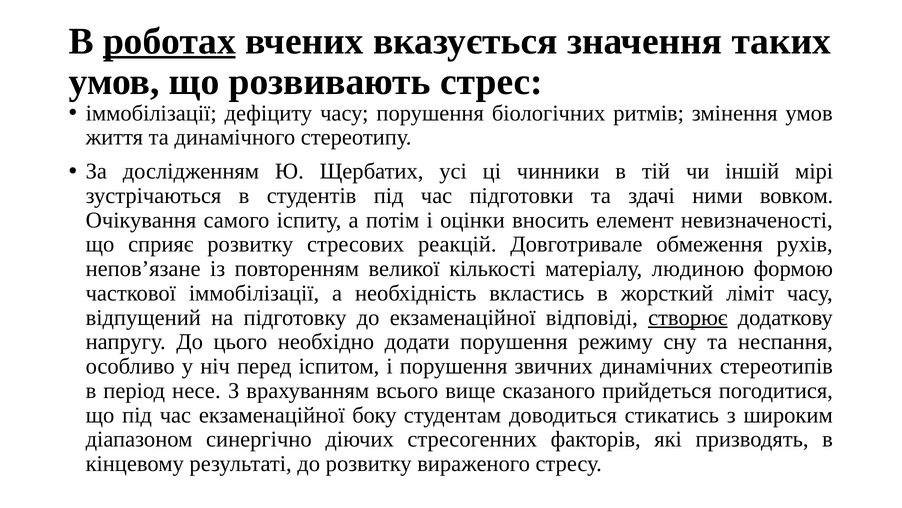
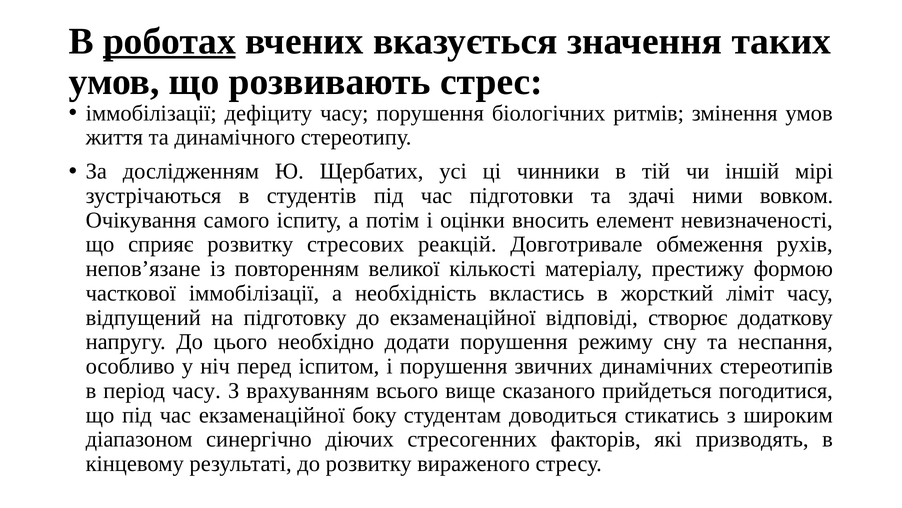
людиною: людиною -> престижу (698, 268)
створює underline: present -> none (688, 317)
період несе: несе -> часу (196, 390)
